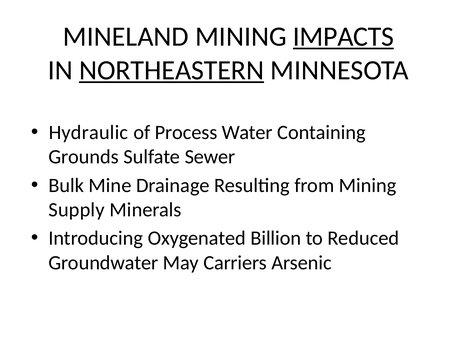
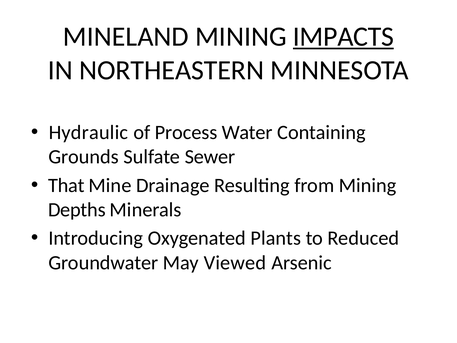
NORTHEASTERN underline: present -> none (172, 70)
Bulk: Bulk -> That (66, 185)
Supply: Supply -> Depths (77, 210)
Billion: Billion -> Plants (276, 238)
Carriers: Carriers -> Viewed (235, 262)
